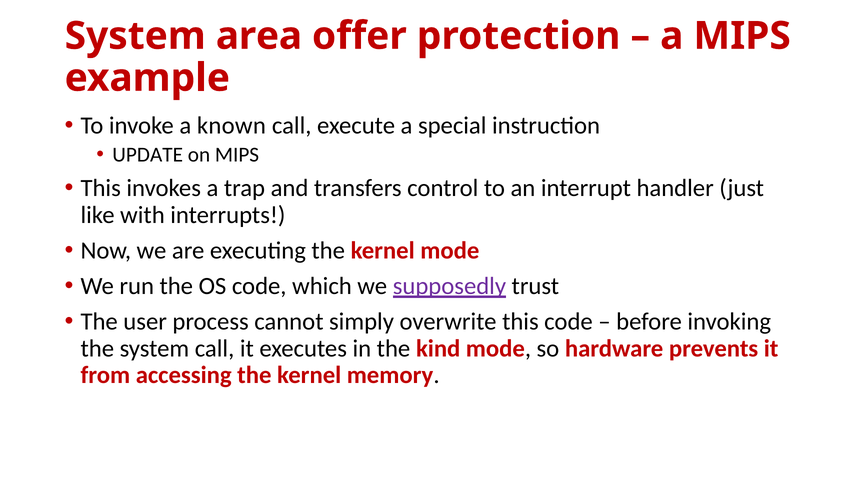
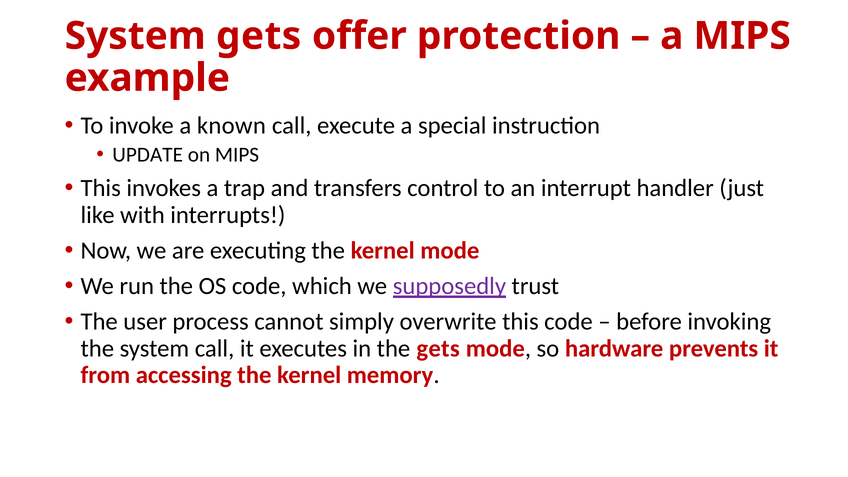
System area: area -> gets (259, 36)
the kind: kind -> gets (438, 348)
